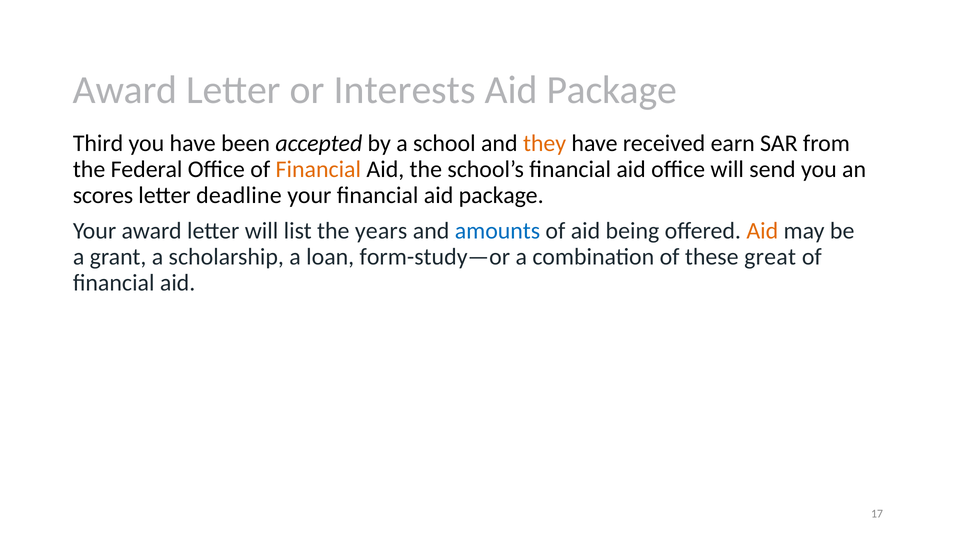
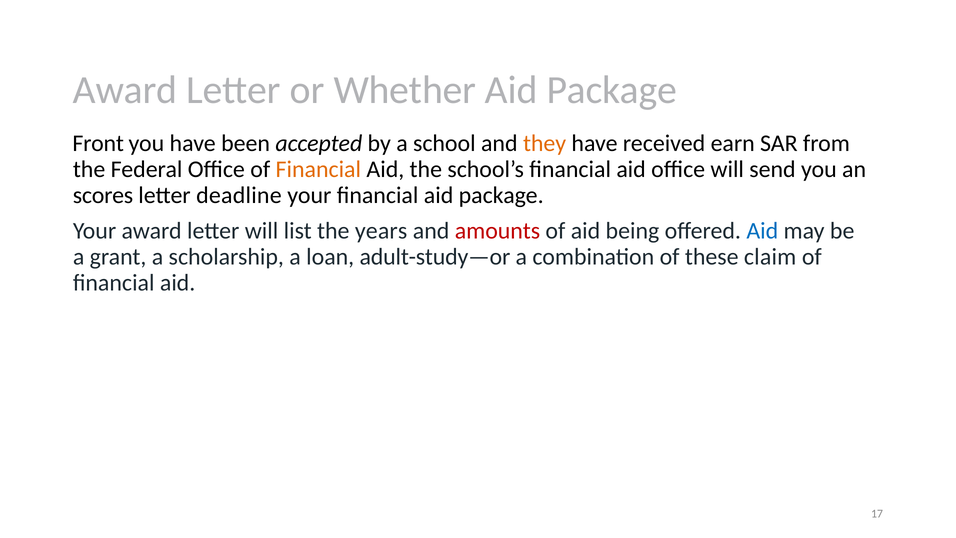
Interests: Interests -> Whether (405, 90)
Third: Third -> Front (98, 144)
amounts colour: blue -> red (497, 231)
Aid colour: orange -> blue (762, 231)
form-study—or: form-study—or -> adult-study—or (435, 257)
great: great -> claim (770, 257)
